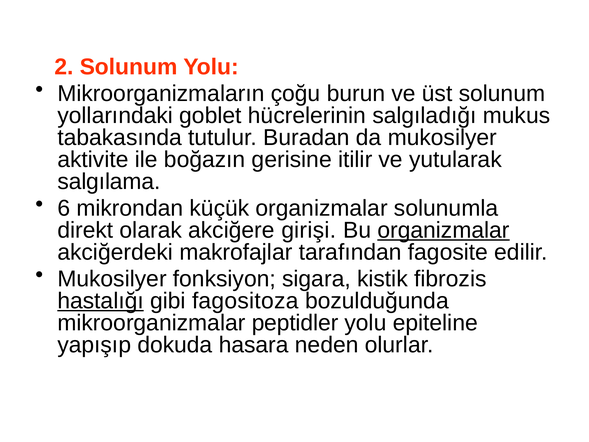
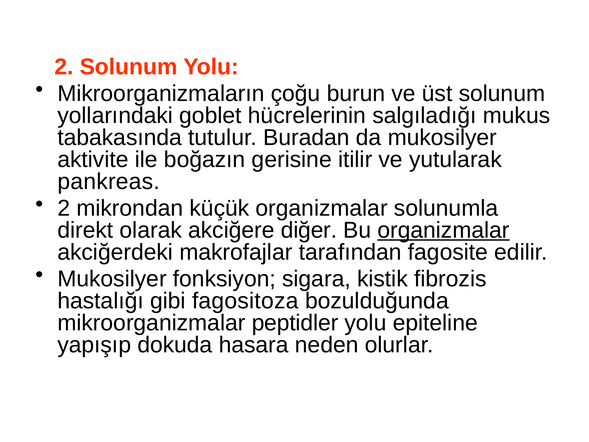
salgılama: salgılama -> pankreas (109, 181)
6: 6 -> 2 (64, 208)
girişi: girişi -> diğer (309, 230)
hastalığı underline: present -> none (101, 301)
